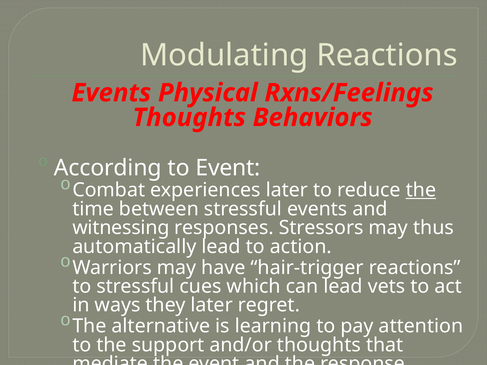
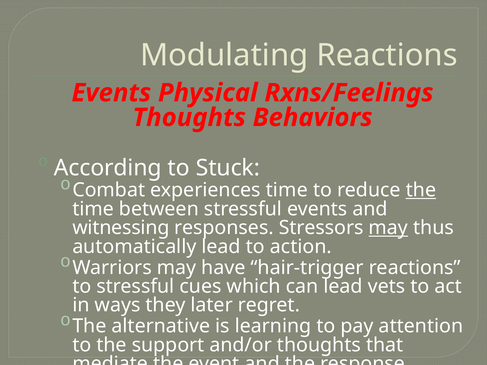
to Event: Event -> Stuck (228, 168)
experiences later: later -> time (287, 190)
may underline: none -> present (388, 228)
